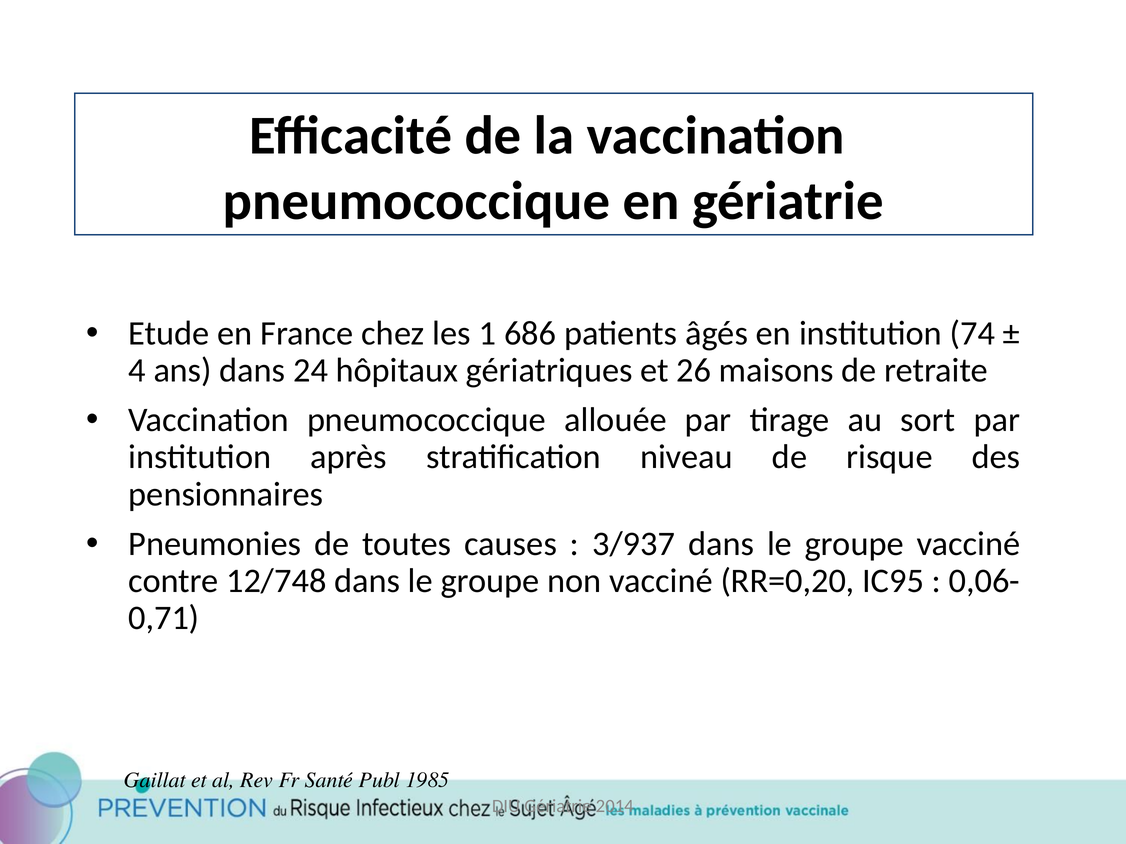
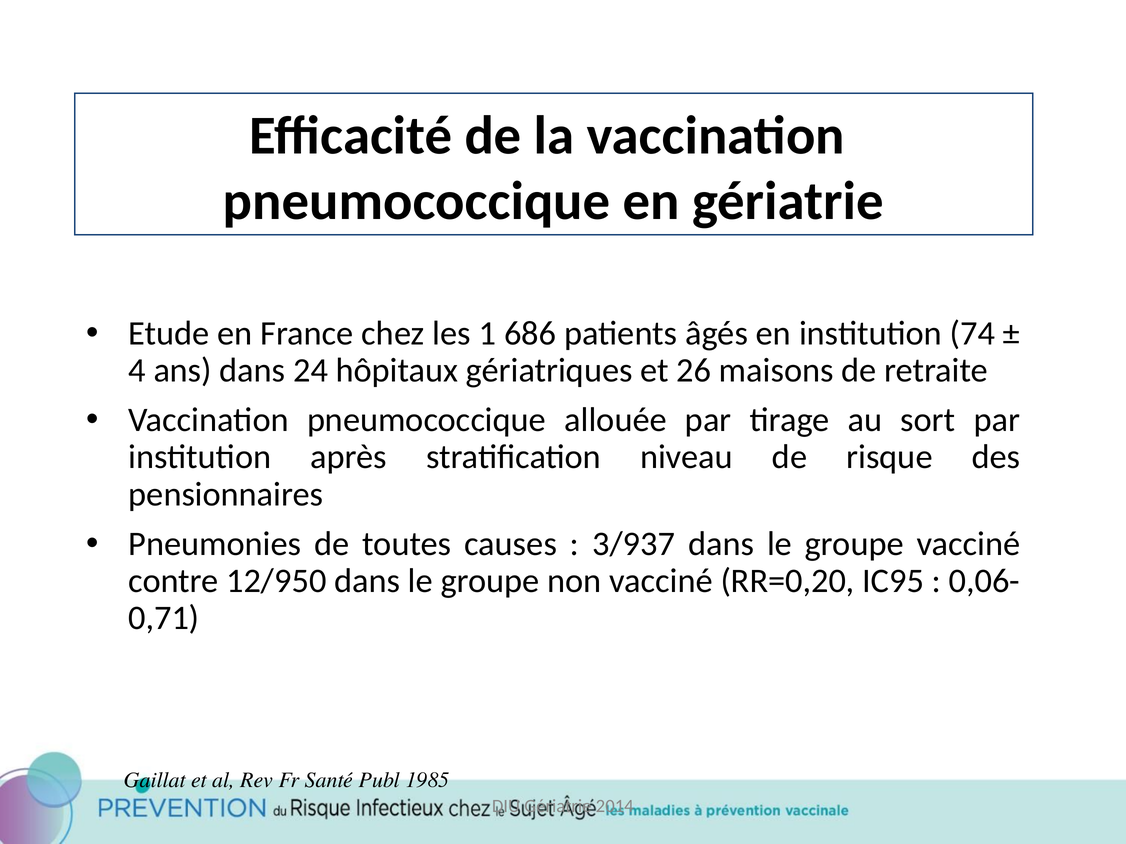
12/748: 12/748 -> 12/950 (276, 581)
